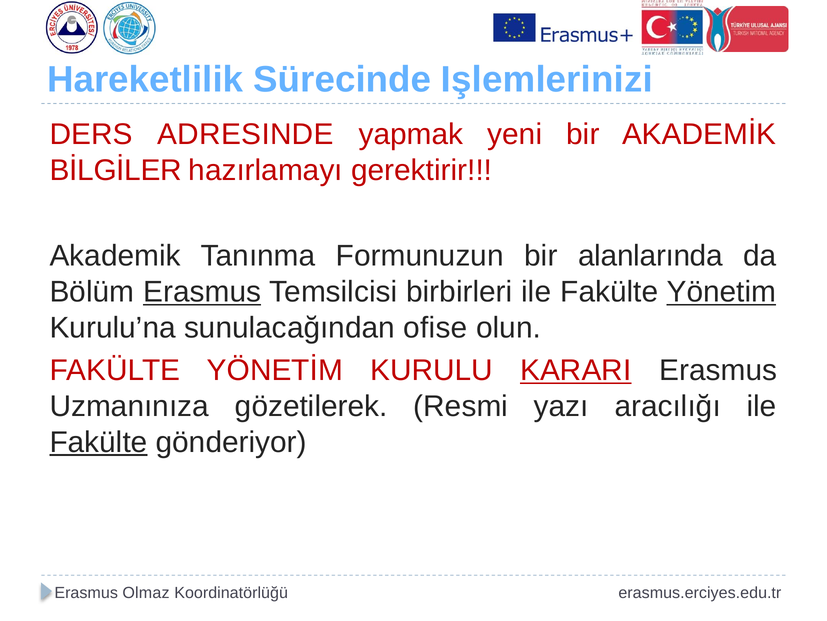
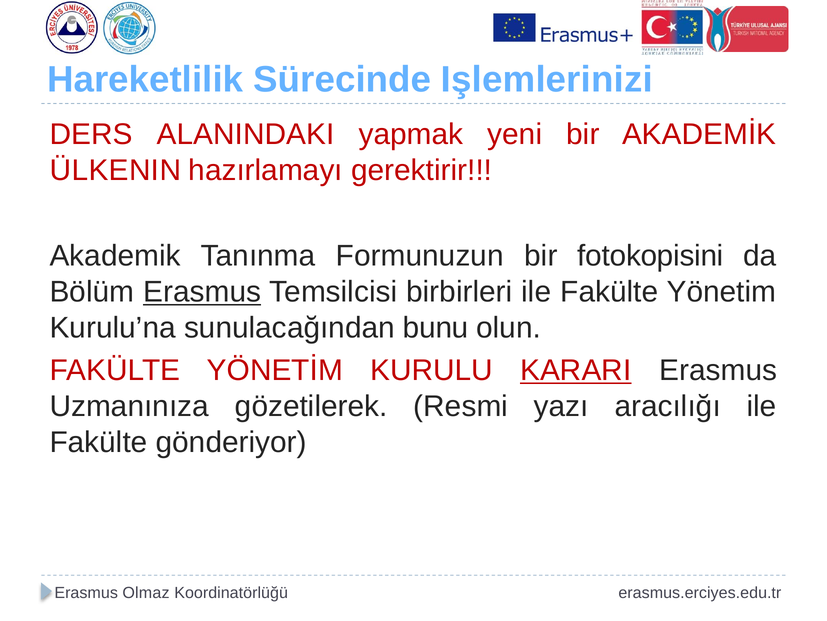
ADRESINDE: ADRESINDE -> ALANINDAKI (246, 134)
BİLGİLER: BİLGİLER -> ÜLKENIN (116, 170)
alanlarında: alanlarında -> fotokopisini (650, 256)
Yönetim underline: present -> none (721, 291)
ofise: ofise -> bunu (436, 327)
Fakülte underline: present -> none (99, 442)
